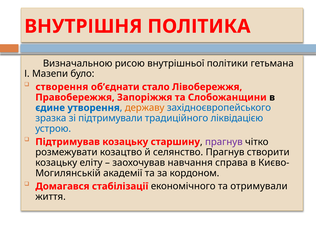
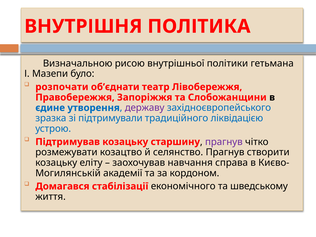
створення: створення -> розпочати (62, 87)
стало: стало -> театр (156, 87)
державу colour: orange -> purple (145, 108)
отримували: отримували -> шведському (259, 186)
